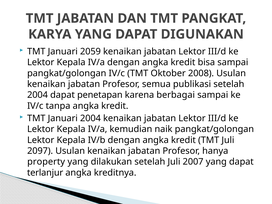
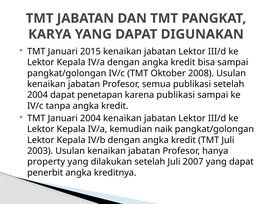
2059: 2059 -> 2015 (90, 51)
karena berbagai: berbagai -> publikasi (176, 95)
2097: 2097 -> 2003 (40, 151)
terlanjur: terlanjur -> penerbit (45, 173)
